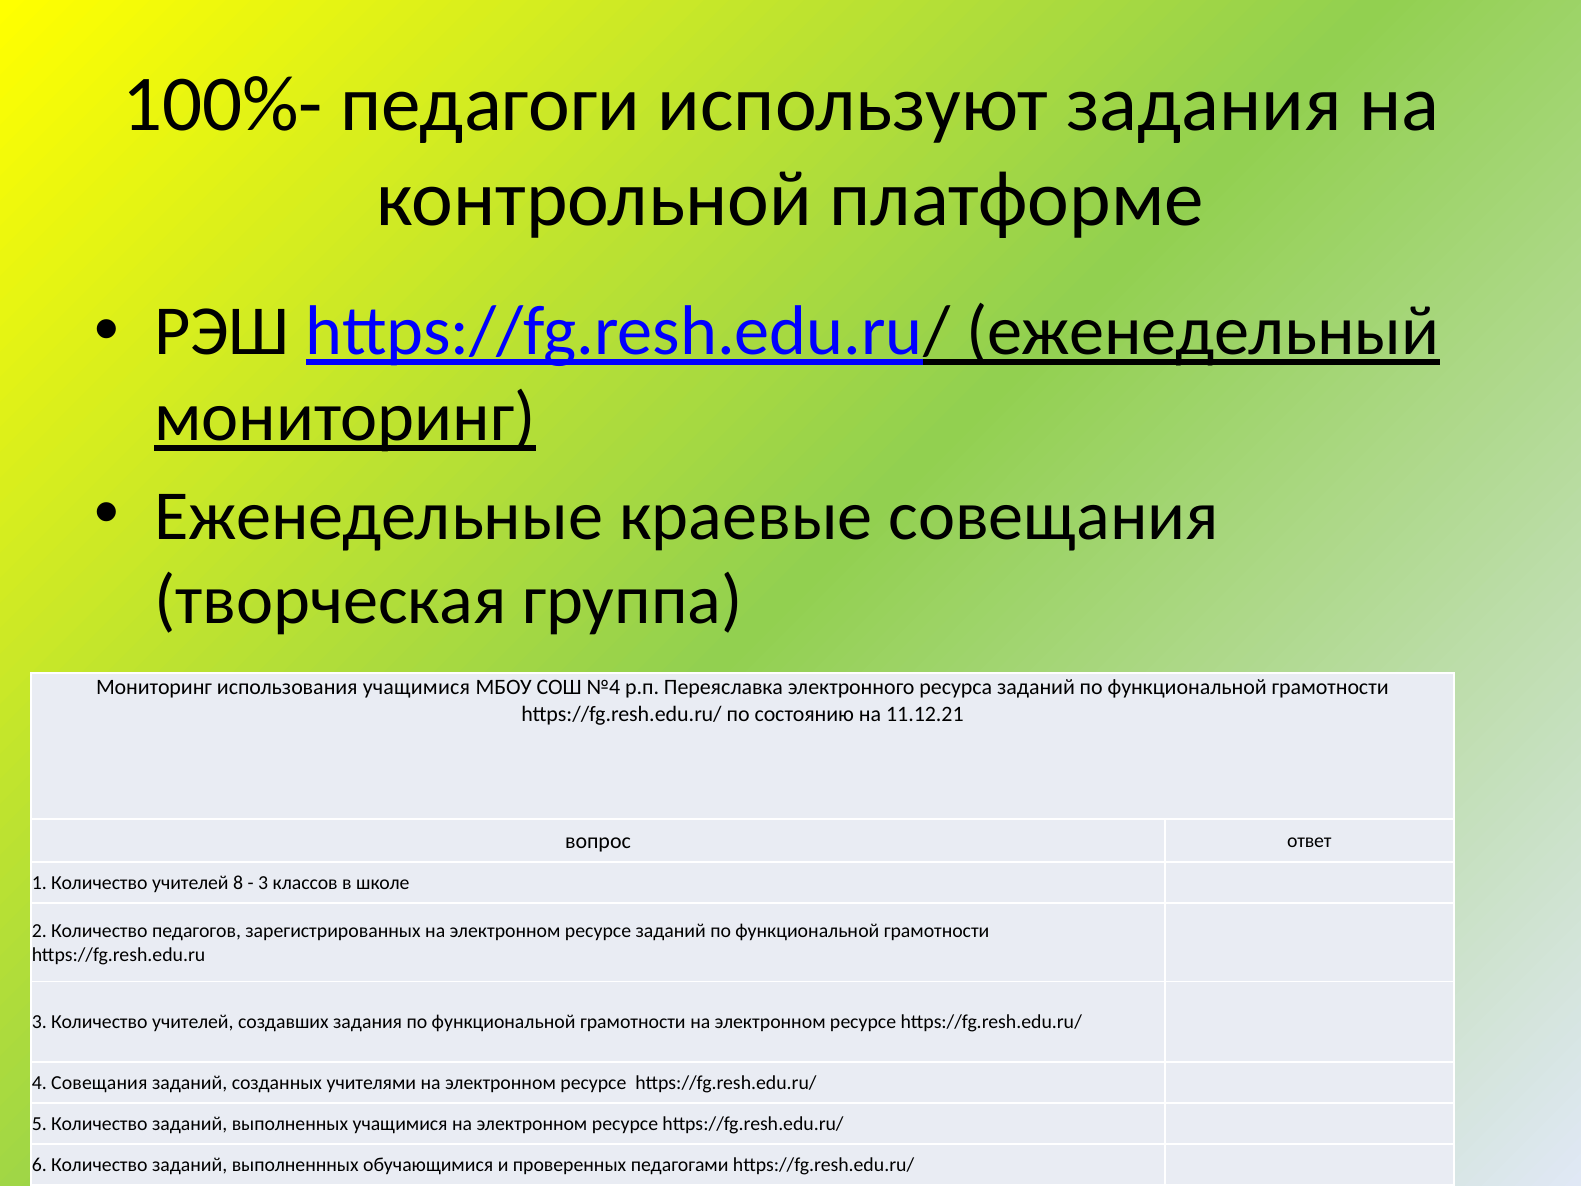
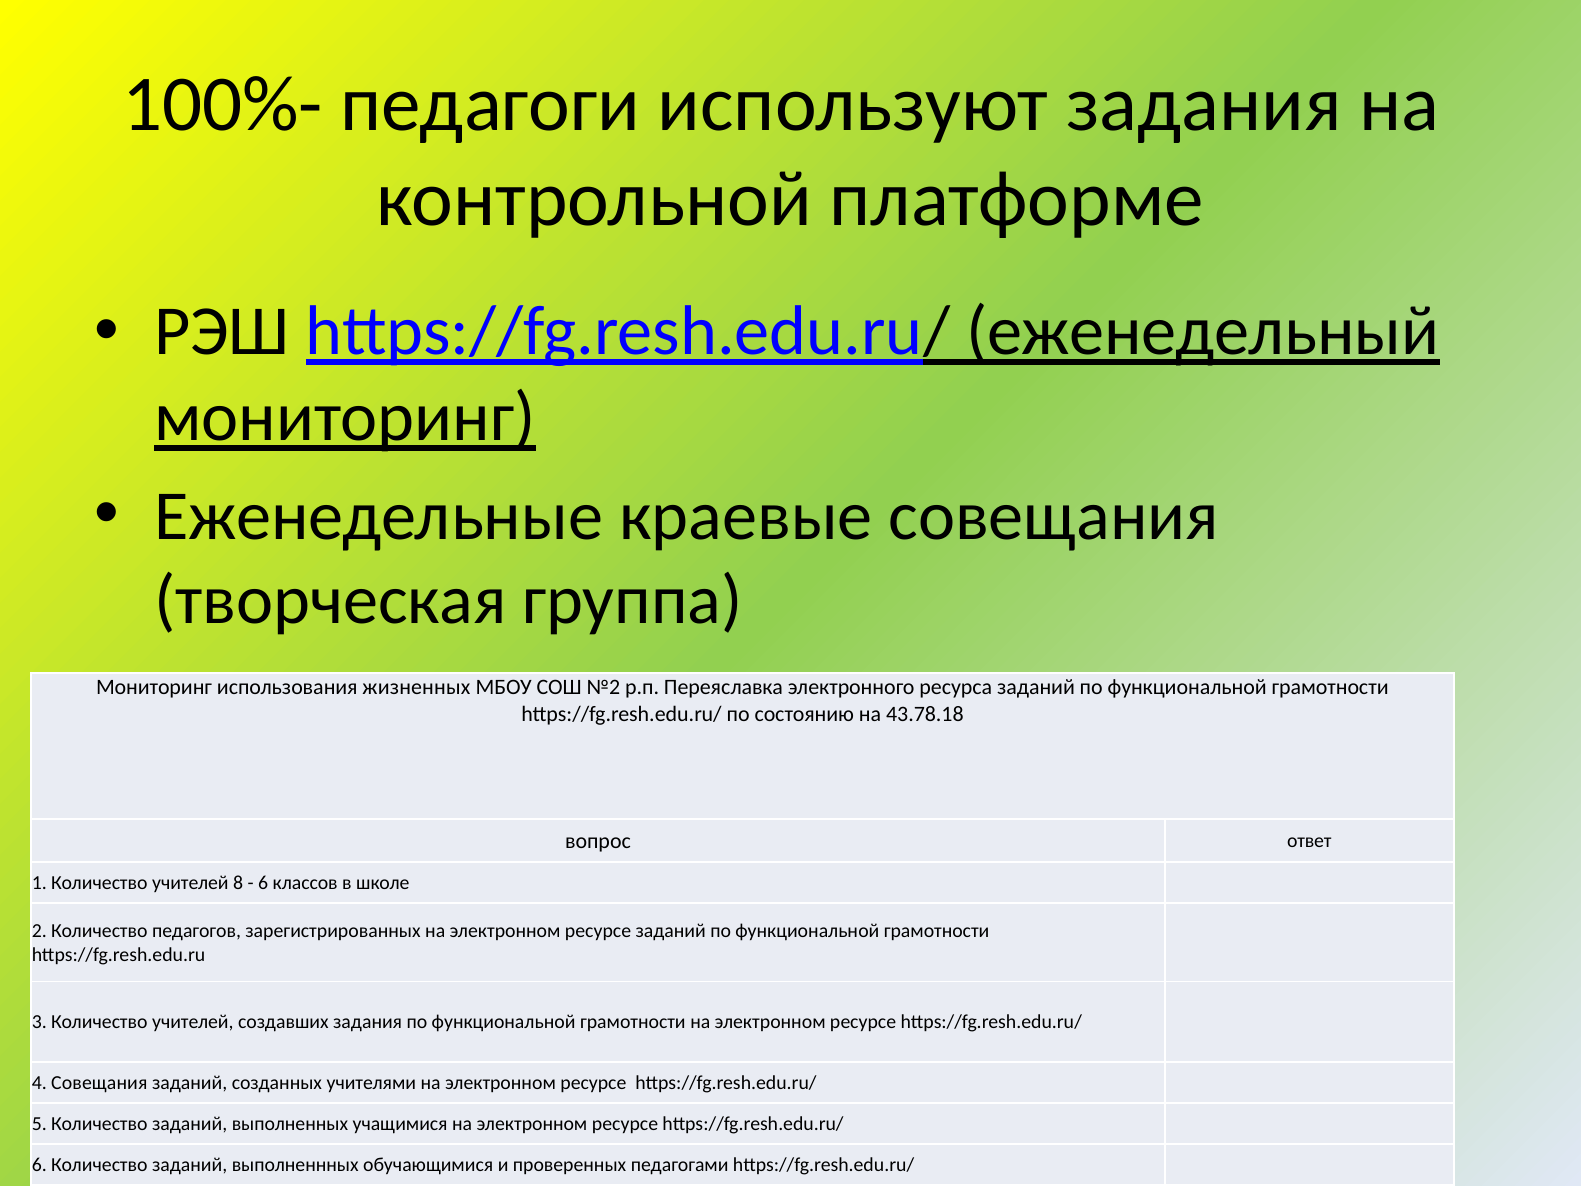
использования учащимися: учащимися -> жизненных (416, 687)
№4: №4 -> №2 (603, 687)
11.12.21: 11.12.21 -> 43.78.18 (925, 714)
3: 3 -> 6 (263, 883)
